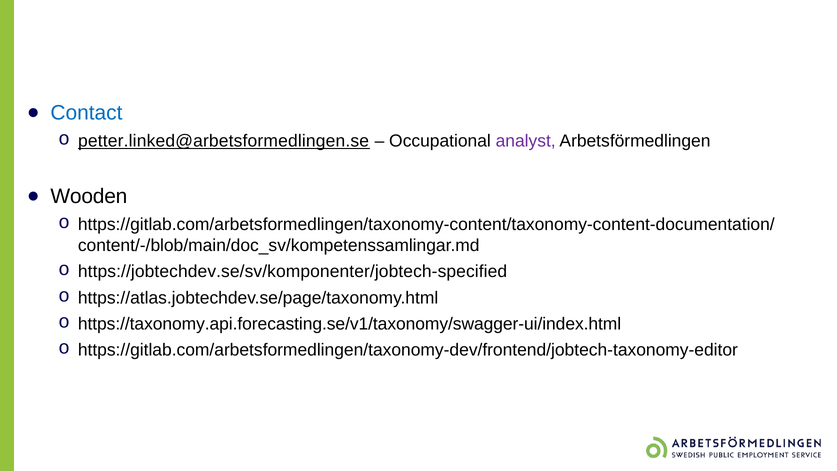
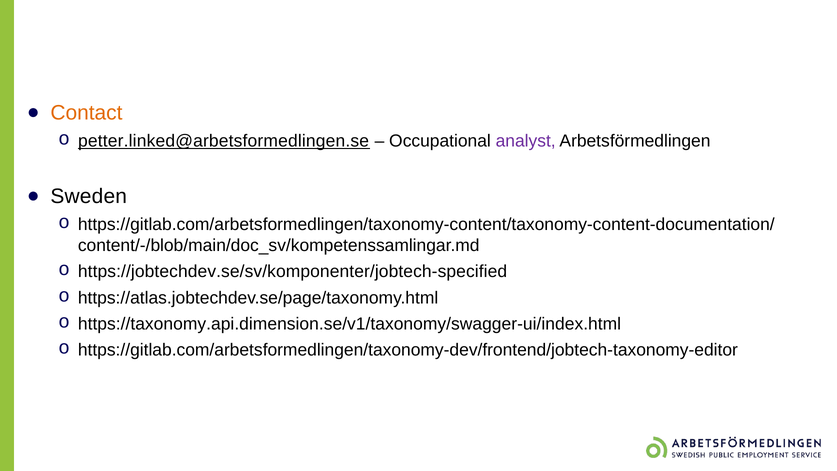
Contact colour: blue -> orange (86, 113)
Wooden: Wooden -> Sweden (89, 196)
https://taxonomy.api.forecasting.se/v1/taxonomy/swagger-ui/index.html: https://taxonomy.api.forecasting.se/v1/taxonomy/swagger-ui/index.html -> https://taxonomy.api.dimension.se/v1/taxonomy/swagger-ui/index.html (350, 324)
